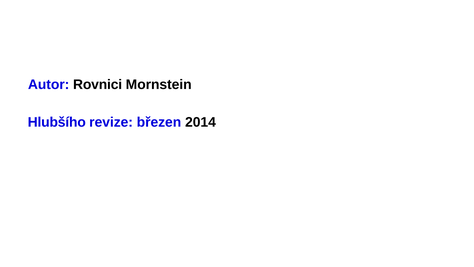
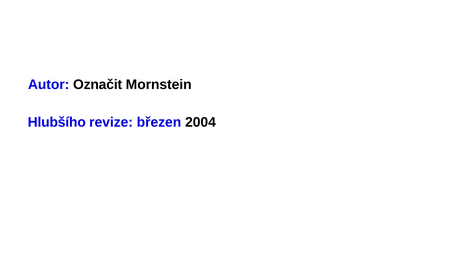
Rovnici: Rovnici -> Označit (98, 84)
2014: 2014 -> 2004 (201, 122)
